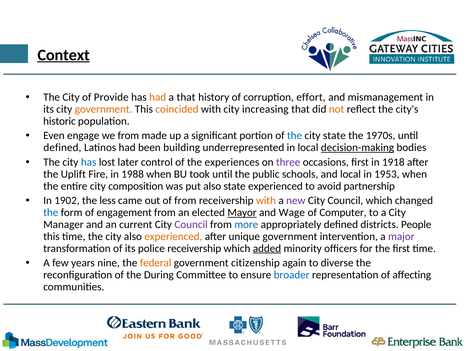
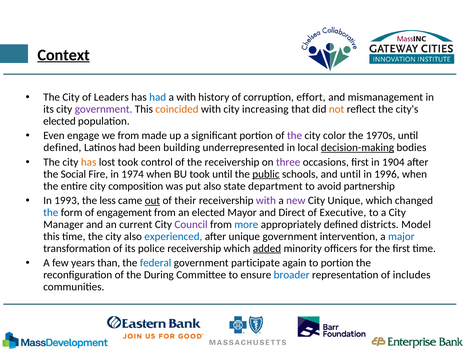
Provide: Provide -> Leaders (111, 97)
had colour: orange -> blue (158, 97)
a that: that -> with (186, 97)
government colour: orange -> purple (104, 109)
historic: historic -> elected (59, 121)
the colour: blue -> purple (295, 136)
city state: state -> color (334, 136)
has colour: blue -> orange (89, 162)
lost later: later -> took (128, 162)
the experiences: experiences -> receivership (232, 162)
1918: 1918 -> 1904 (393, 162)
Uplift: Uplift -> Social (73, 174)
1988: 1988 -> 1974 (133, 174)
public underline: none -> present (266, 174)
and local: local -> until (350, 174)
1953: 1953 -> 1996 (387, 174)
state experienced: experienced -> department (275, 186)
1902: 1902 -> 1993 (67, 201)
out underline: none -> present (152, 201)
of from: from -> their (185, 201)
with colour: orange -> purple (266, 201)
Council: Council -> Unique (345, 201)
Mayor underline: present -> none (242, 213)
Wage: Wage -> Direct (292, 213)
Computer: Computer -> Executive (343, 213)
People: People -> Model (416, 224)
experienced colour: orange -> blue (173, 236)
major colour: purple -> blue (401, 236)
nine: nine -> than (109, 263)
federal colour: orange -> blue (156, 263)
citizenship: citizenship -> participate (256, 263)
to diverse: diverse -> portion (337, 263)
affecting: affecting -> includes (412, 275)
